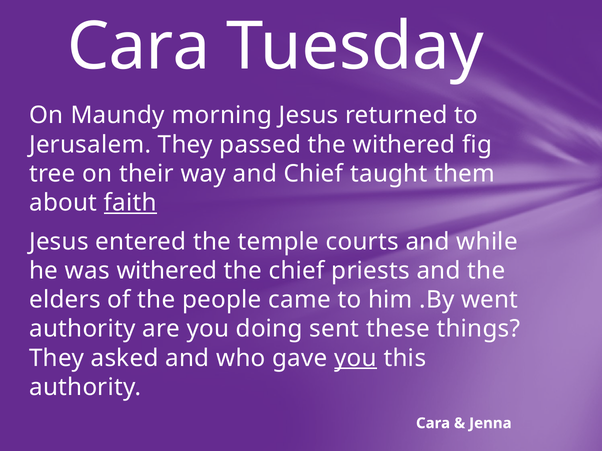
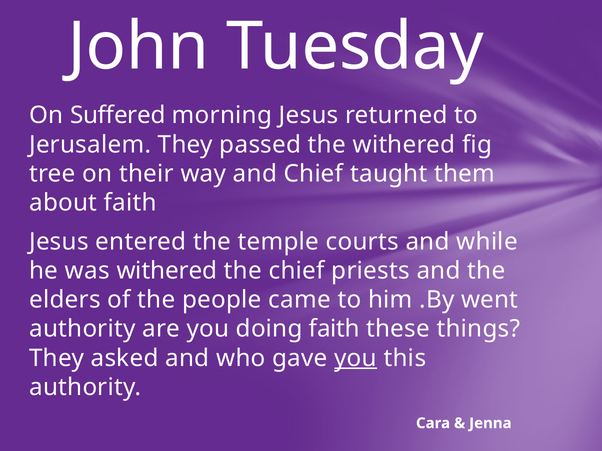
Cara: Cara -> John (138, 47)
Maundy: Maundy -> Suffered (118, 116)
faith underline: present -> none (130, 203)
doing sent: sent -> faith (334, 329)
